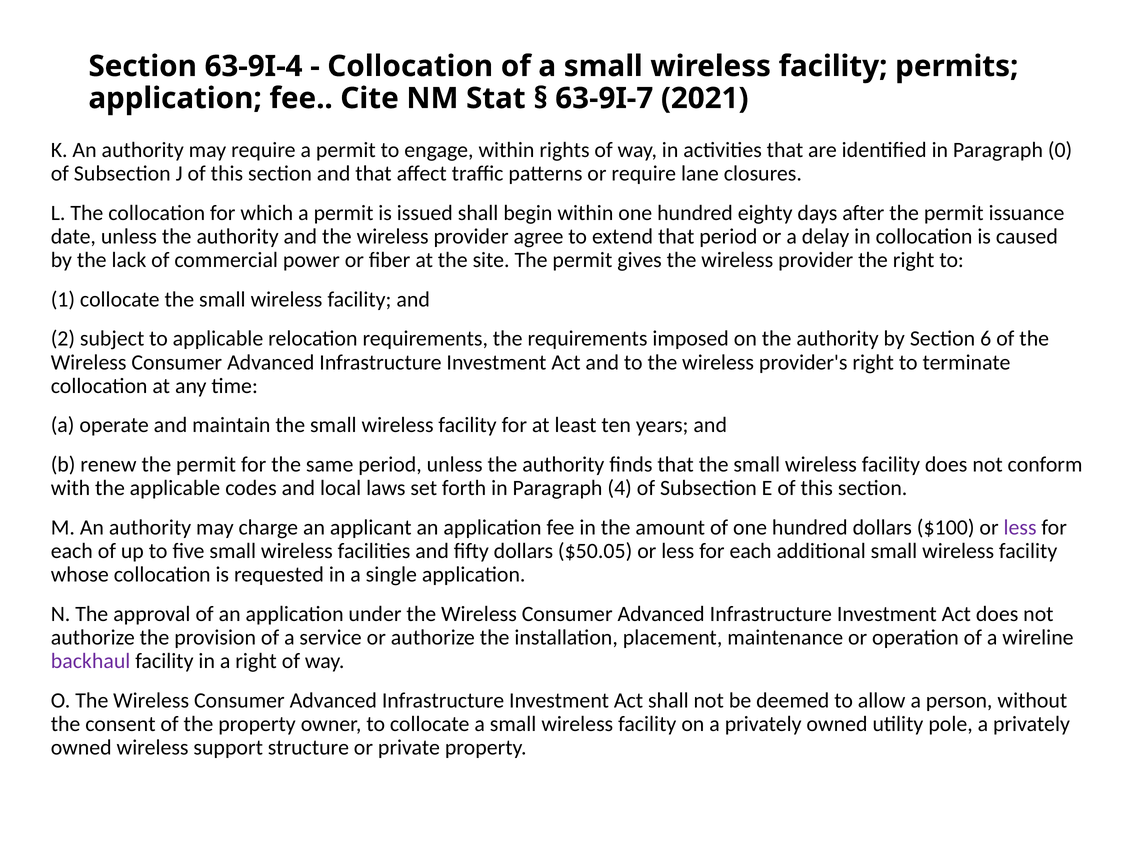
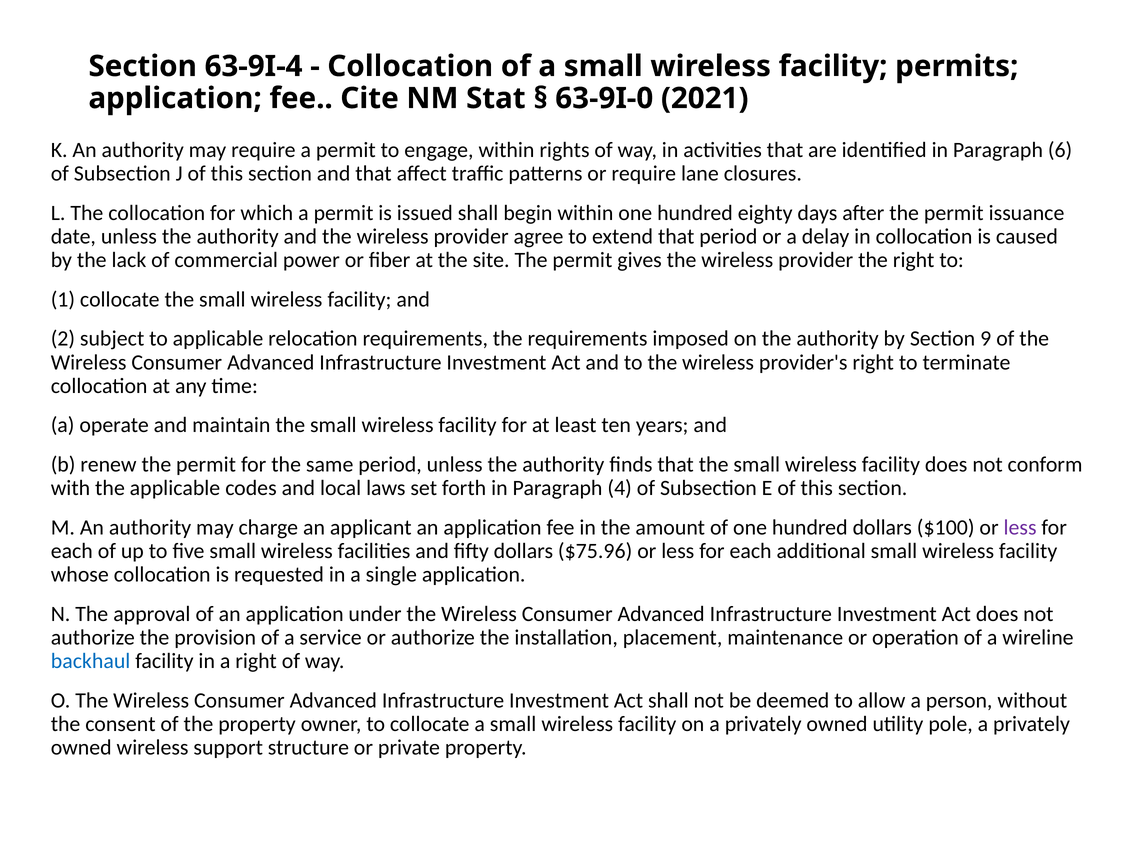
63-9I-7: 63-9I-7 -> 63-9I-0 (604, 98)
0: 0 -> 6 (1060, 150)
6: 6 -> 9 (986, 338)
$50.05: $50.05 -> $75.96 (595, 550)
backhaul colour: purple -> blue (91, 661)
